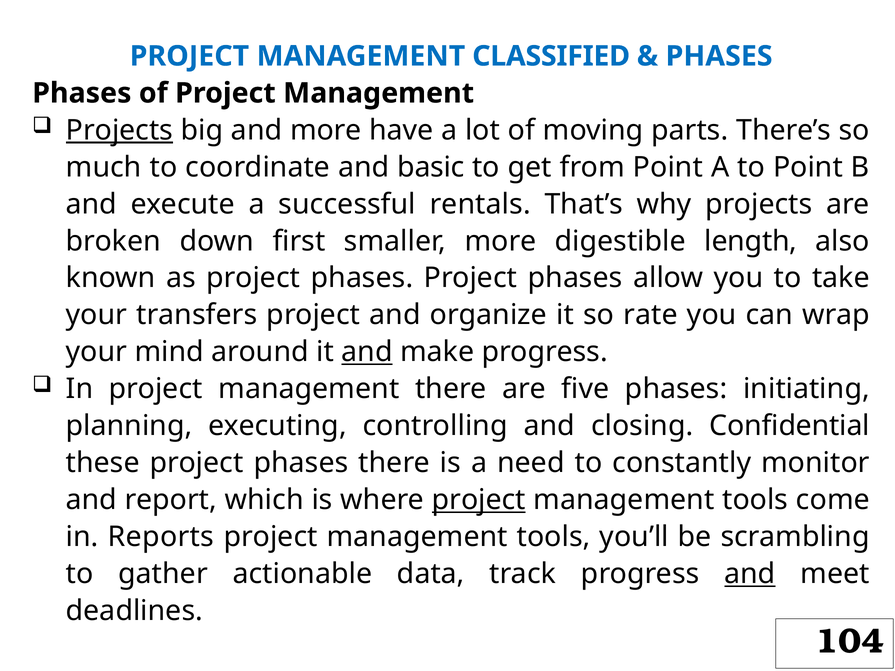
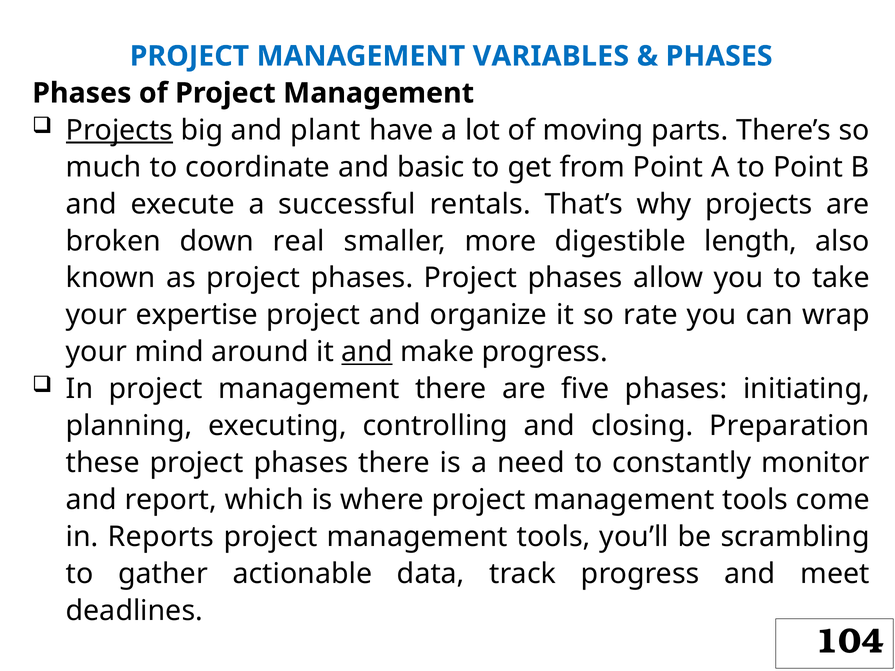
CLASSIFIED: CLASSIFIED -> VARIABLES (551, 56)
and more: more -> plant (326, 130)
first: first -> real (299, 241)
transfers: transfers -> expertise (197, 315)
Confidential: Confidential -> Preparation (789, 426)
project underline: present -> none (479, 500)
and underline: present -> none (750, 574)
